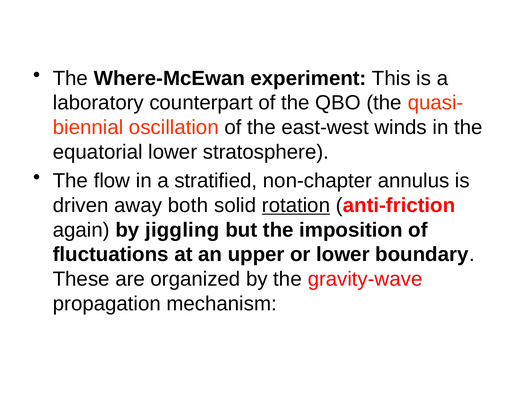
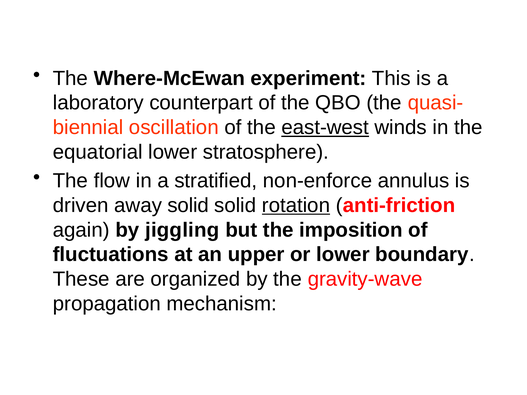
east-west underline: none -> present (325, 128)
non-chapter: non-chapter -> non-enforce (317, 181)
away both: both -> solid (188, 205)
